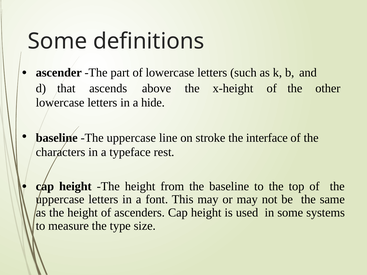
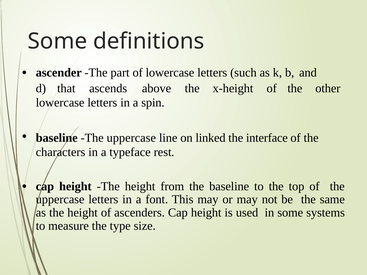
hide: hide -> spin (153, 103)
stroke: stroke -> linked (211, 138)
